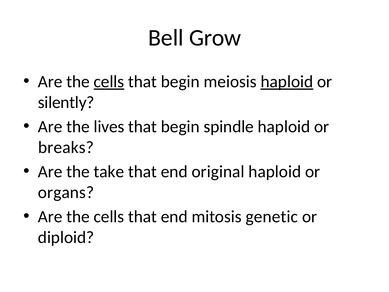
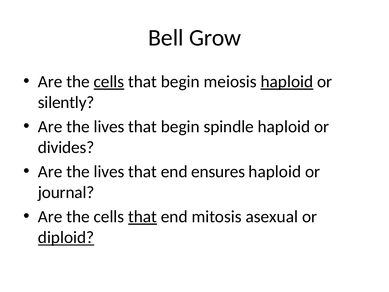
breaks: breaks -> divides (66, 147)
take: take -> lives (109, 172)
original: original -> ensures (218, 172)
organs: organs -> journal (66, 192)
that underline: none -> present (143, 216)
genetic: genetic -> asexual (272, 216)
diploid underline: none -> present (66, 237)
